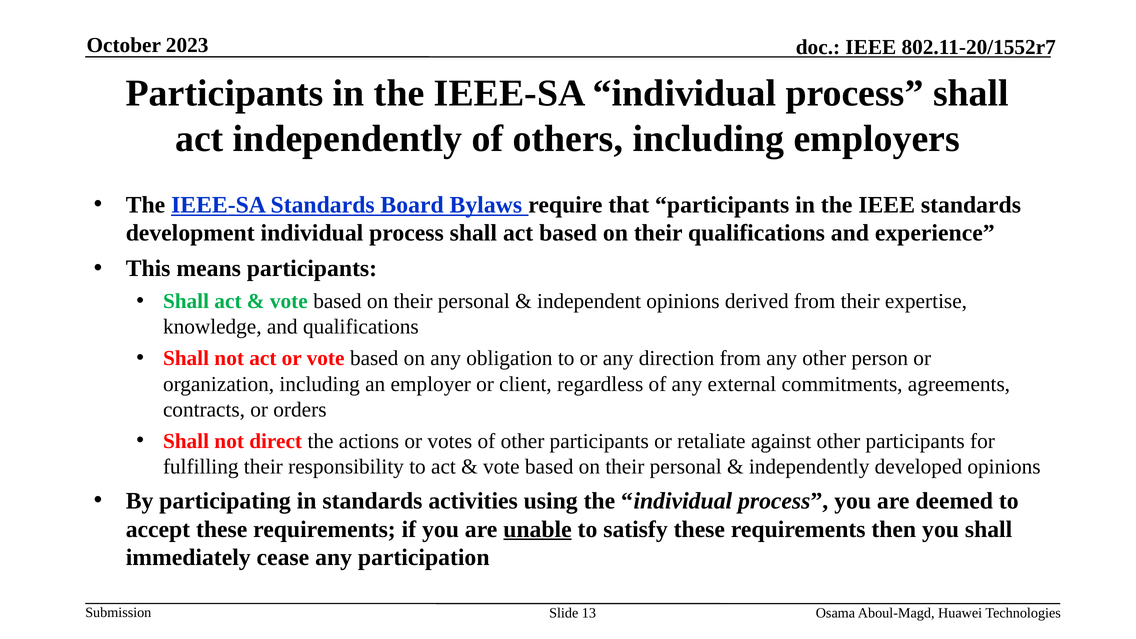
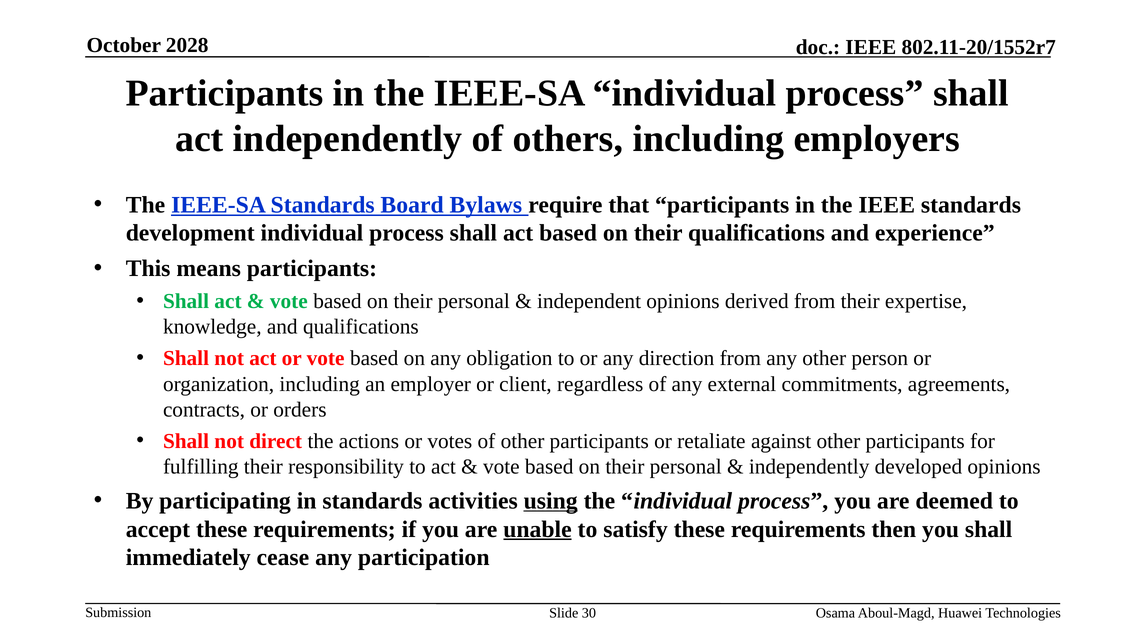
2023: 2023 -> 2028 (187, 45)
using underline: none -> present (551, 501)
13: 13 -> 30 (589, 613)
